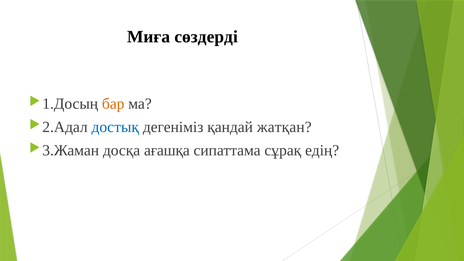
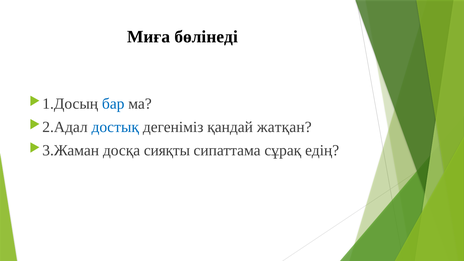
сөздерді: сөздерді -> бөлінеді (206, 37)
бар colour: orange -> blue (113, 104)
ағашқа: ағашқа -> сияқты (167, 150)
